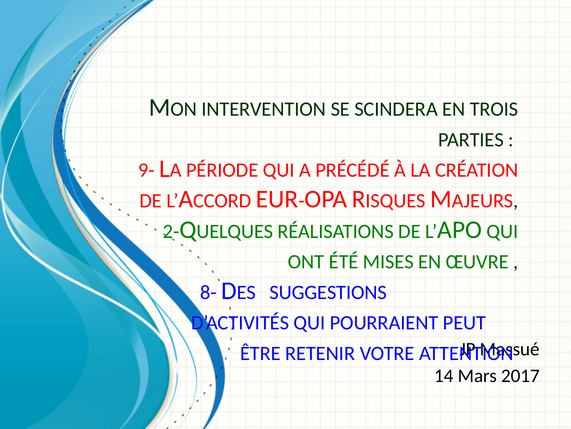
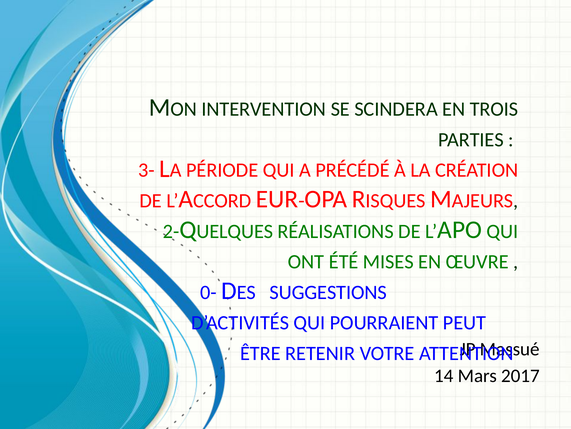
9-: 9- -> 3- (146, 170)
8-: 8- -> 0- (208, 292)
